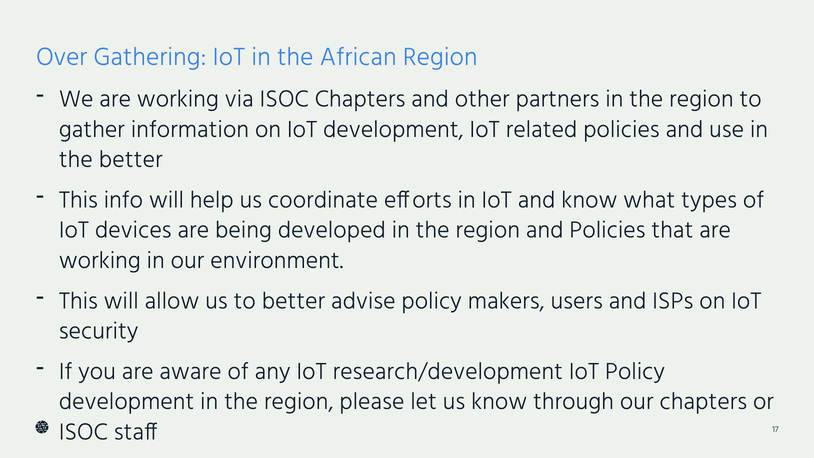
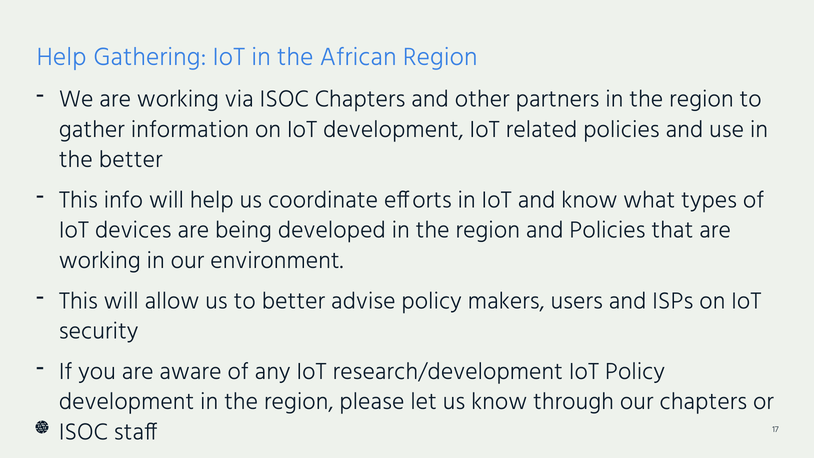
Over: Over -> Help (62, 57)
